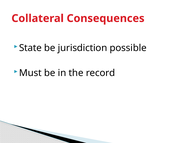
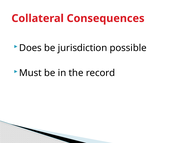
State: State -> Does (30, 48)
